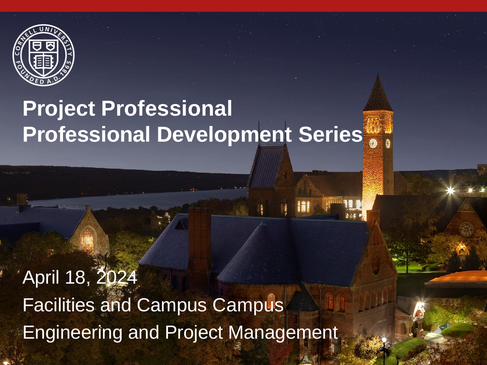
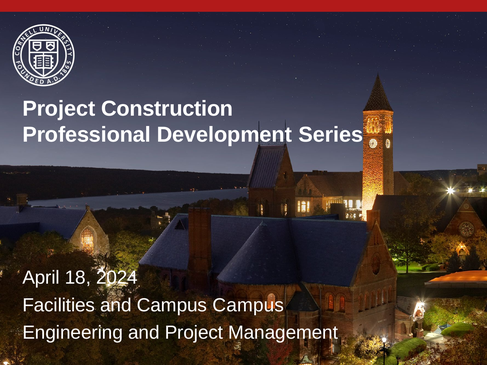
Project Professional: Professional -> Construction (167, 109)
